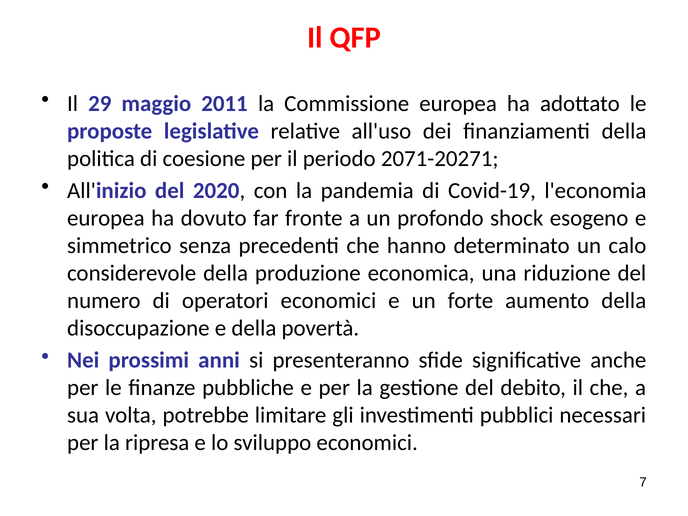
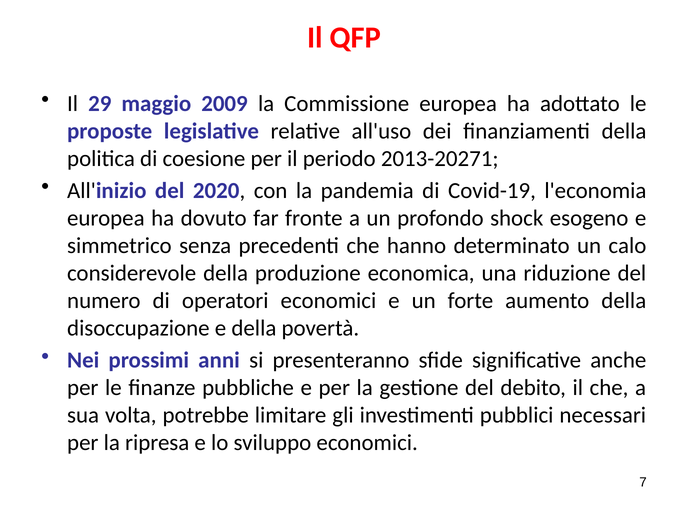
2011: 2011 -> 2009 (224, 103)
2071-20271: 2071-20271 -> 2013-20271 (440, 158)
